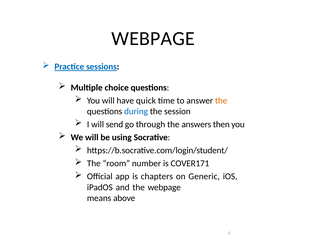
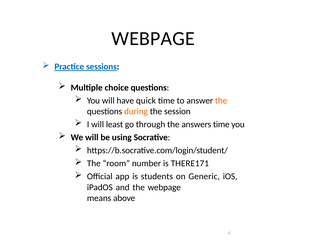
during colour: blue -> orange (136, 111)
send: send -> least (115, 124)
answers then: then -> time (221, 124)
COVER171: COVER171 -> THERE171 (190, 163)
chapters: chapters -> students (157, 176)
